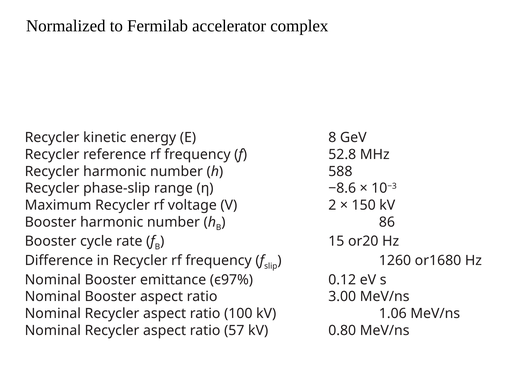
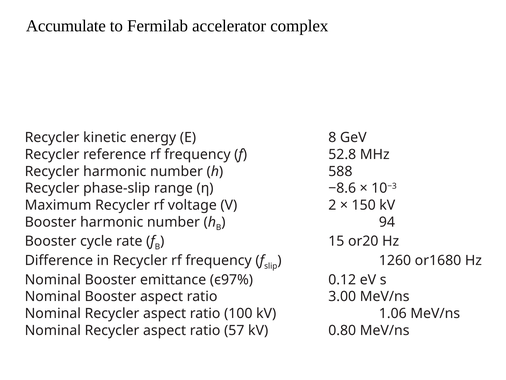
Normalized: Normalized -> Accumulate (66, 26)
86: 86 -> 94 (387, 222)
